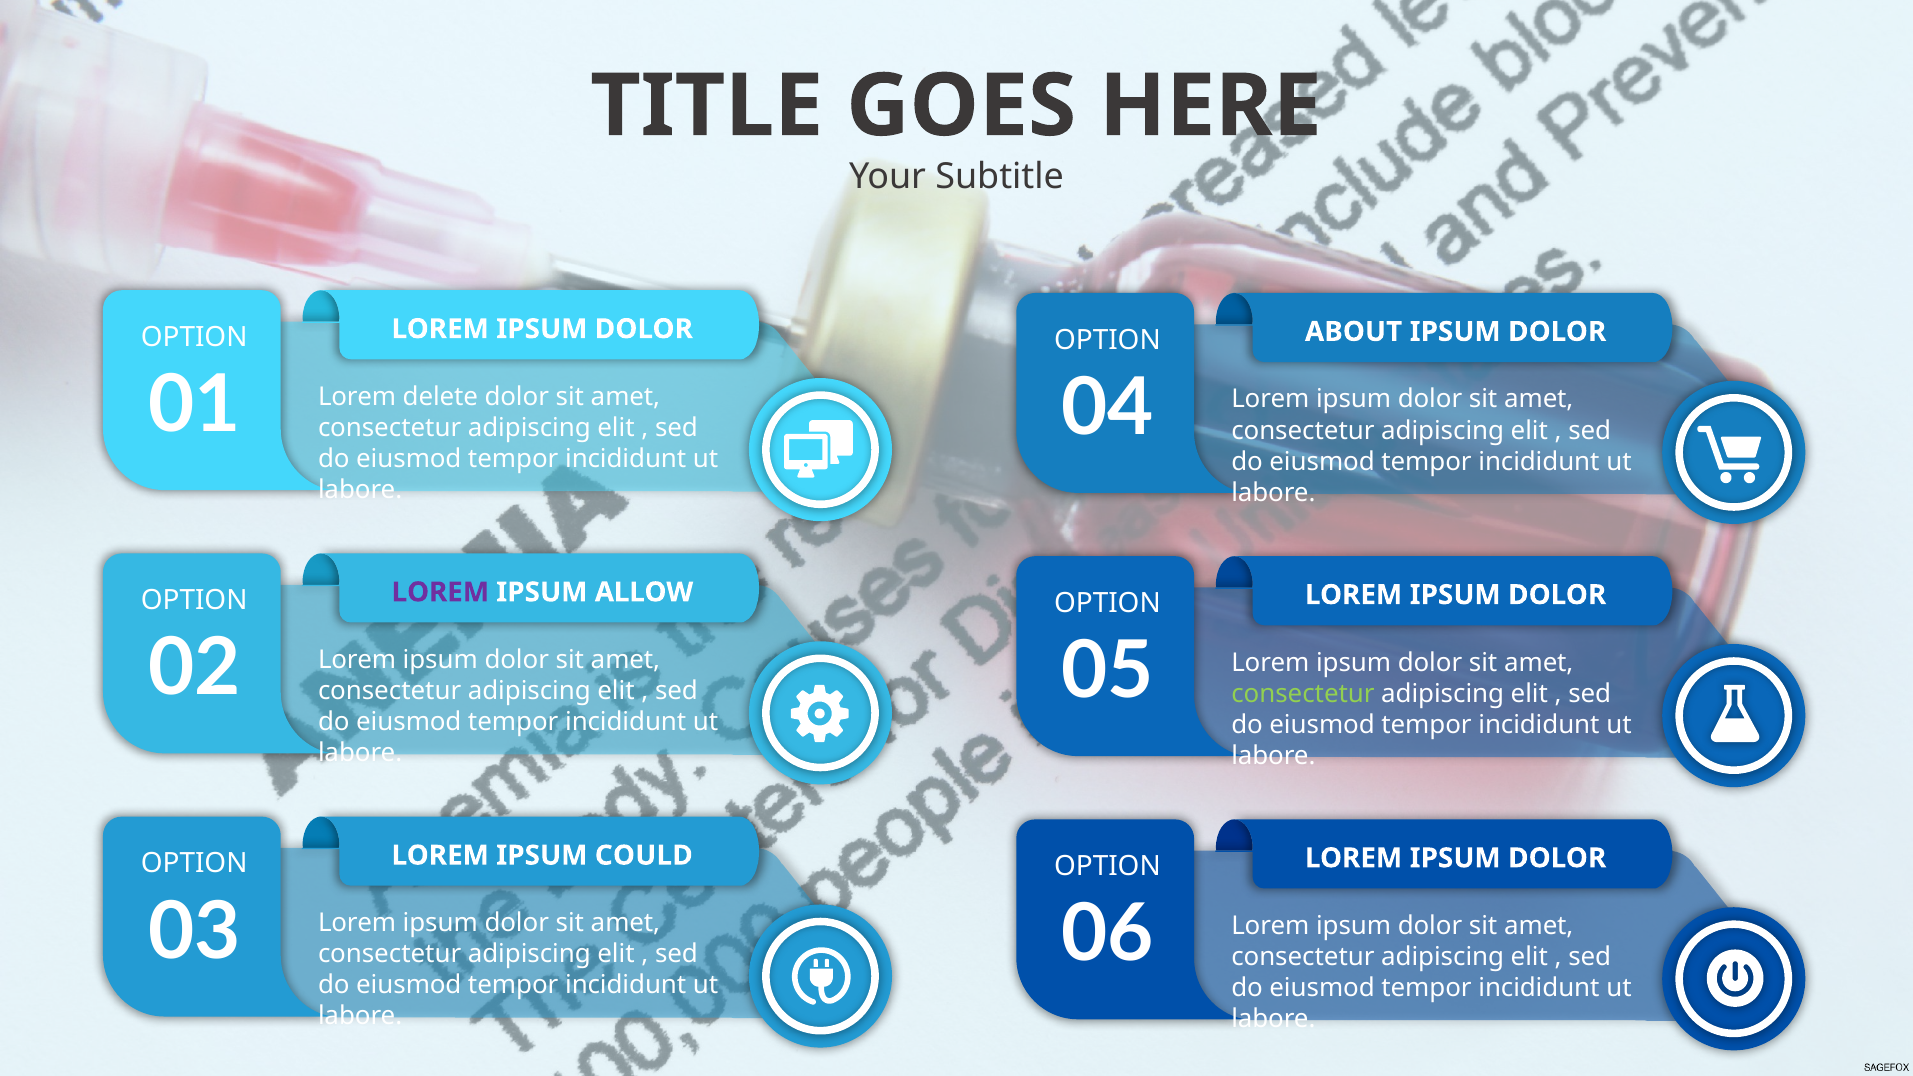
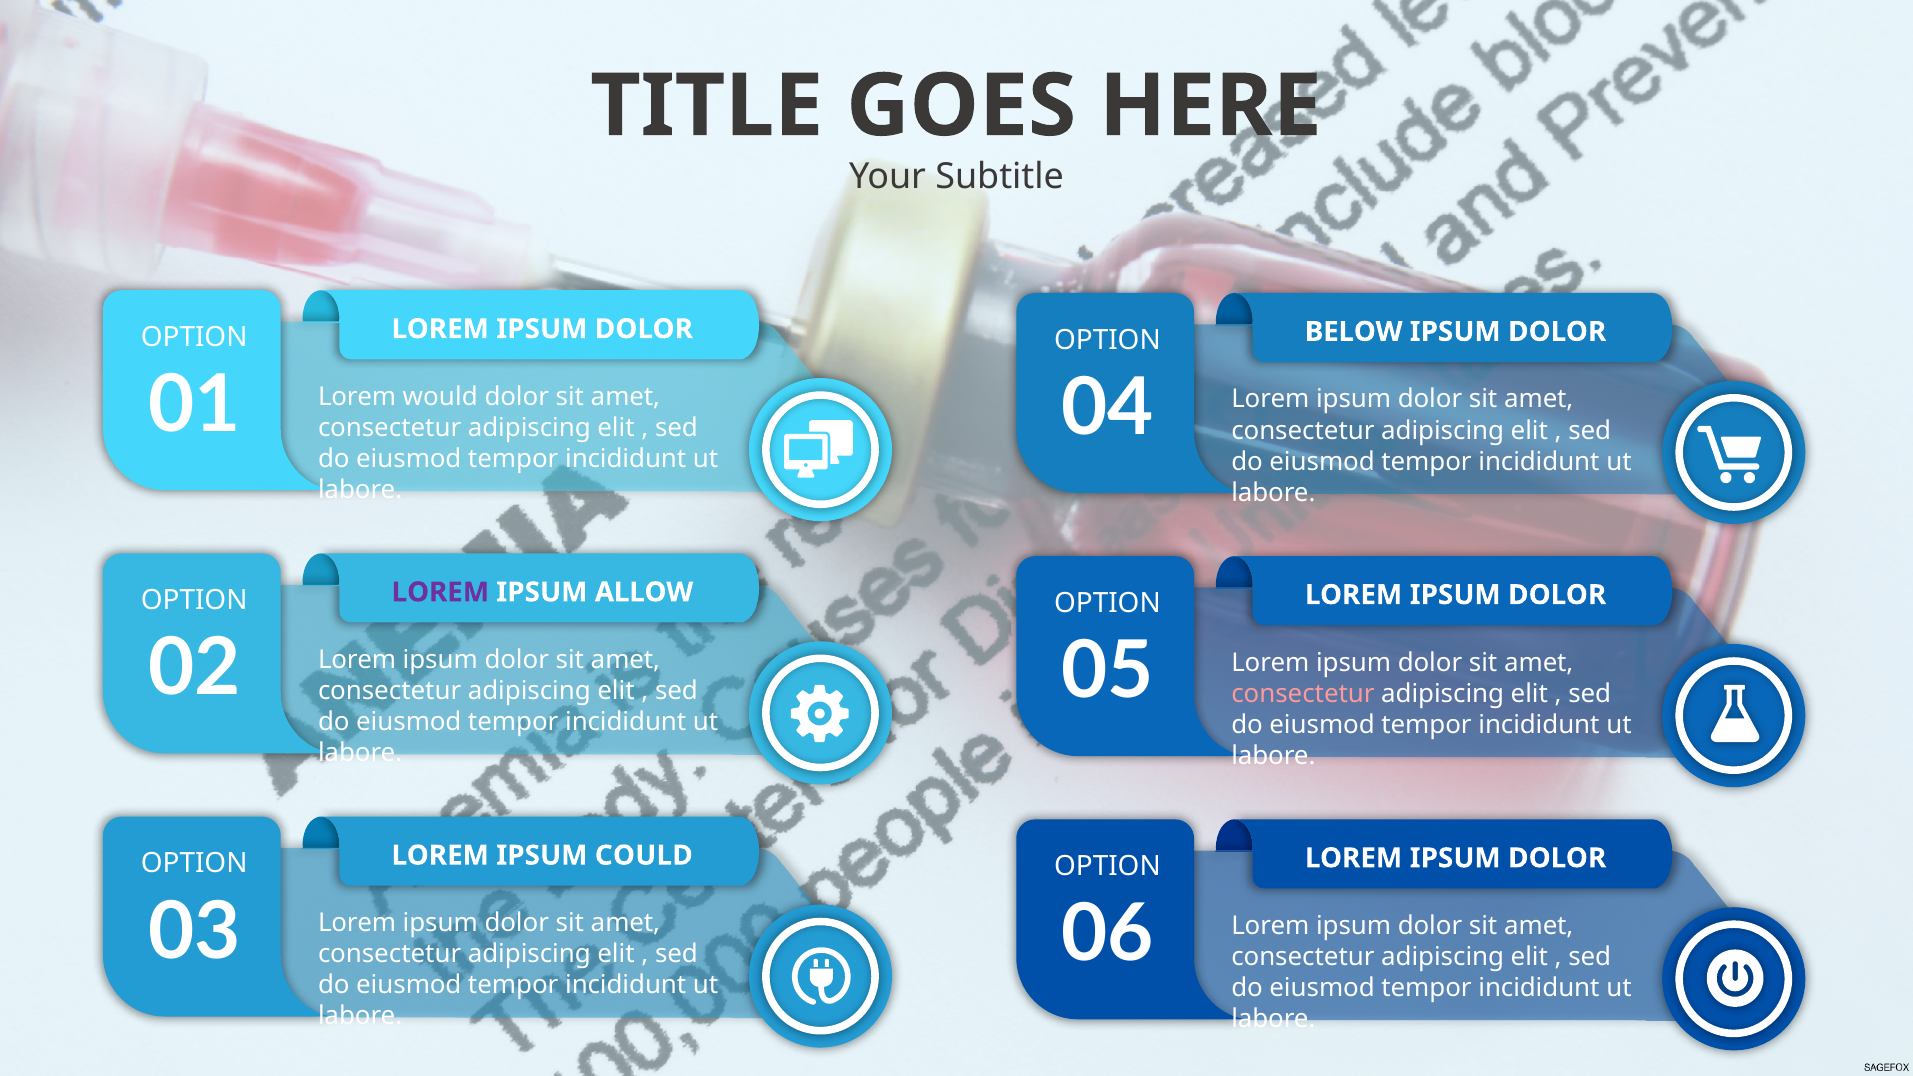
ABOUT: ABOUT -> BELOW (1354, 332)
delete: delete -> would (440, 397)
consectetur colour: light green -> pink (1303, 694)
